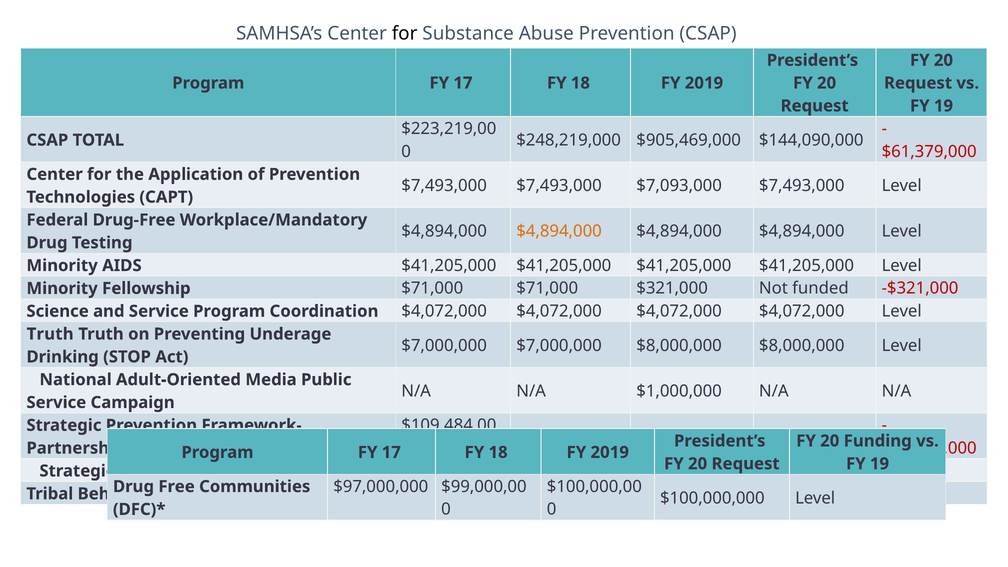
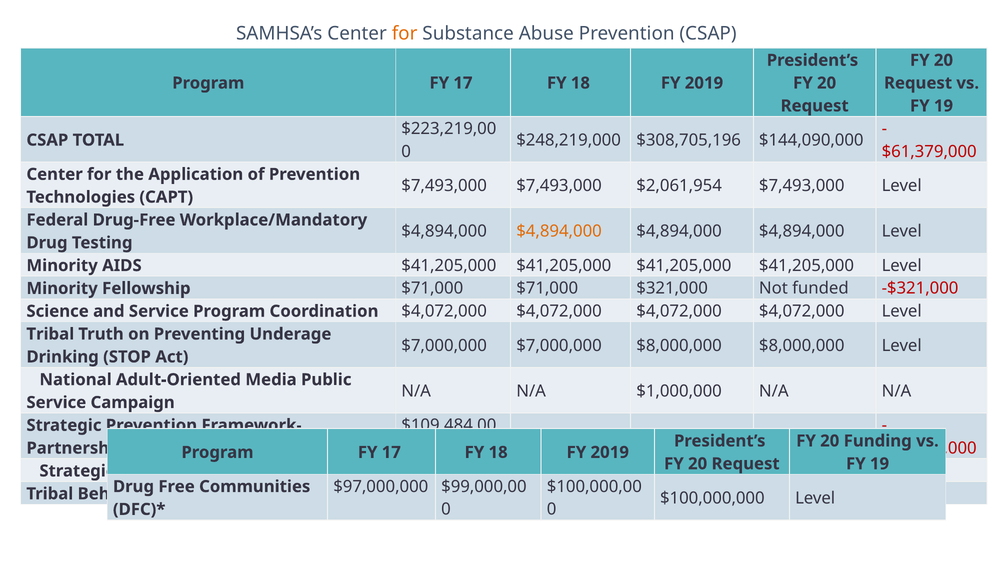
for colour: black -> orange (405, 33)
$905,469,000: $905,469,000 -> $308,705,196 (689, 140)
$7,093,000: $7,093,000 -> $2,061,954 (679, 186)
Truth: Truth -> Tribal (50, 334)
